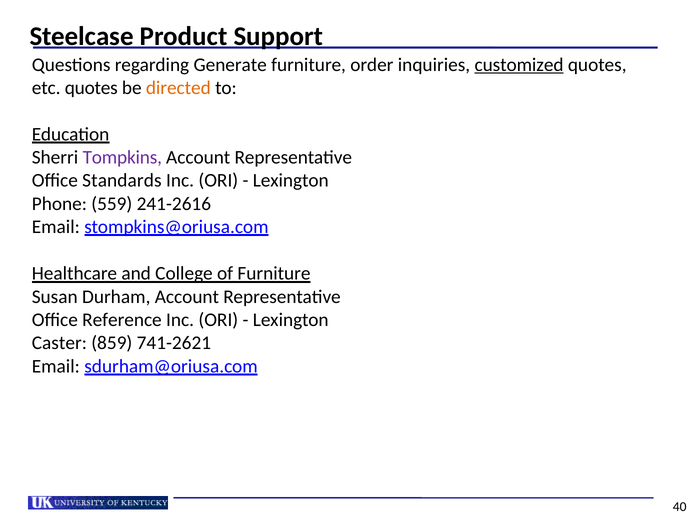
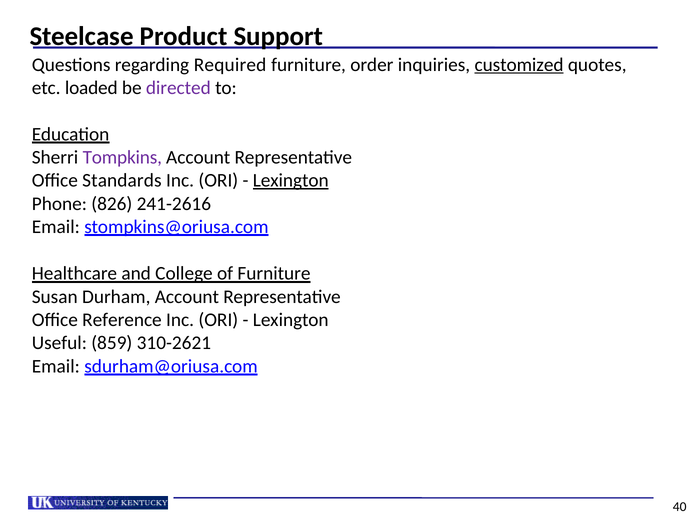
Generate: Generate -> Required (230, 65)
etc quotes: quotes -> loaded (91, 88)
directed colour: orange -> purple (178, 88)
Lexington underline: none -> present (291, 180)
559: 559 -> 826 (112, 203)
Caster: Caster -> Useful (59, 343)
741-2621: 741-2621 -> 310-2621 (174, 343)
